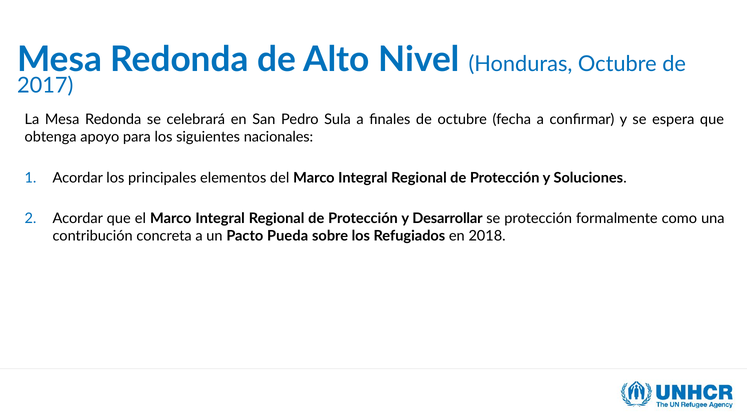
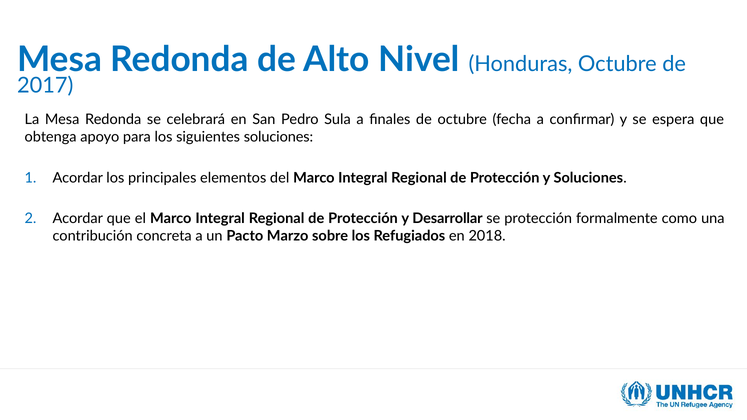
siguientes nacionales: nacionales -> soluciones (278, 137)
Pueda: Pueda -> Marzo (288, 236)
